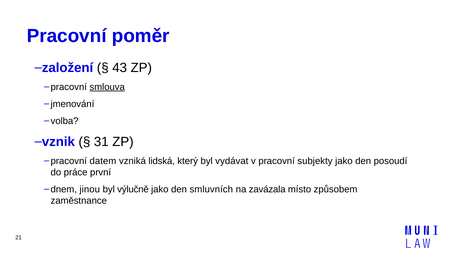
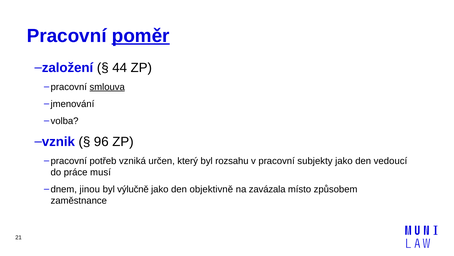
poměr underline: none -> present (141, 36)
43: 43 -> 44 (120, 68)
31: 31 -> 96 (101, 141)
datem: datem -> potřeb (103, 161)
lidská: lidská -> určen (162, 161)
vydávat: vydávat -> rozsahu (232, 161)
posoudí: posoudí -> vedoucí (390, 161)
první: první -> musí (101, 172)
smluvních: smluvních -> objektivně (211, 189)
